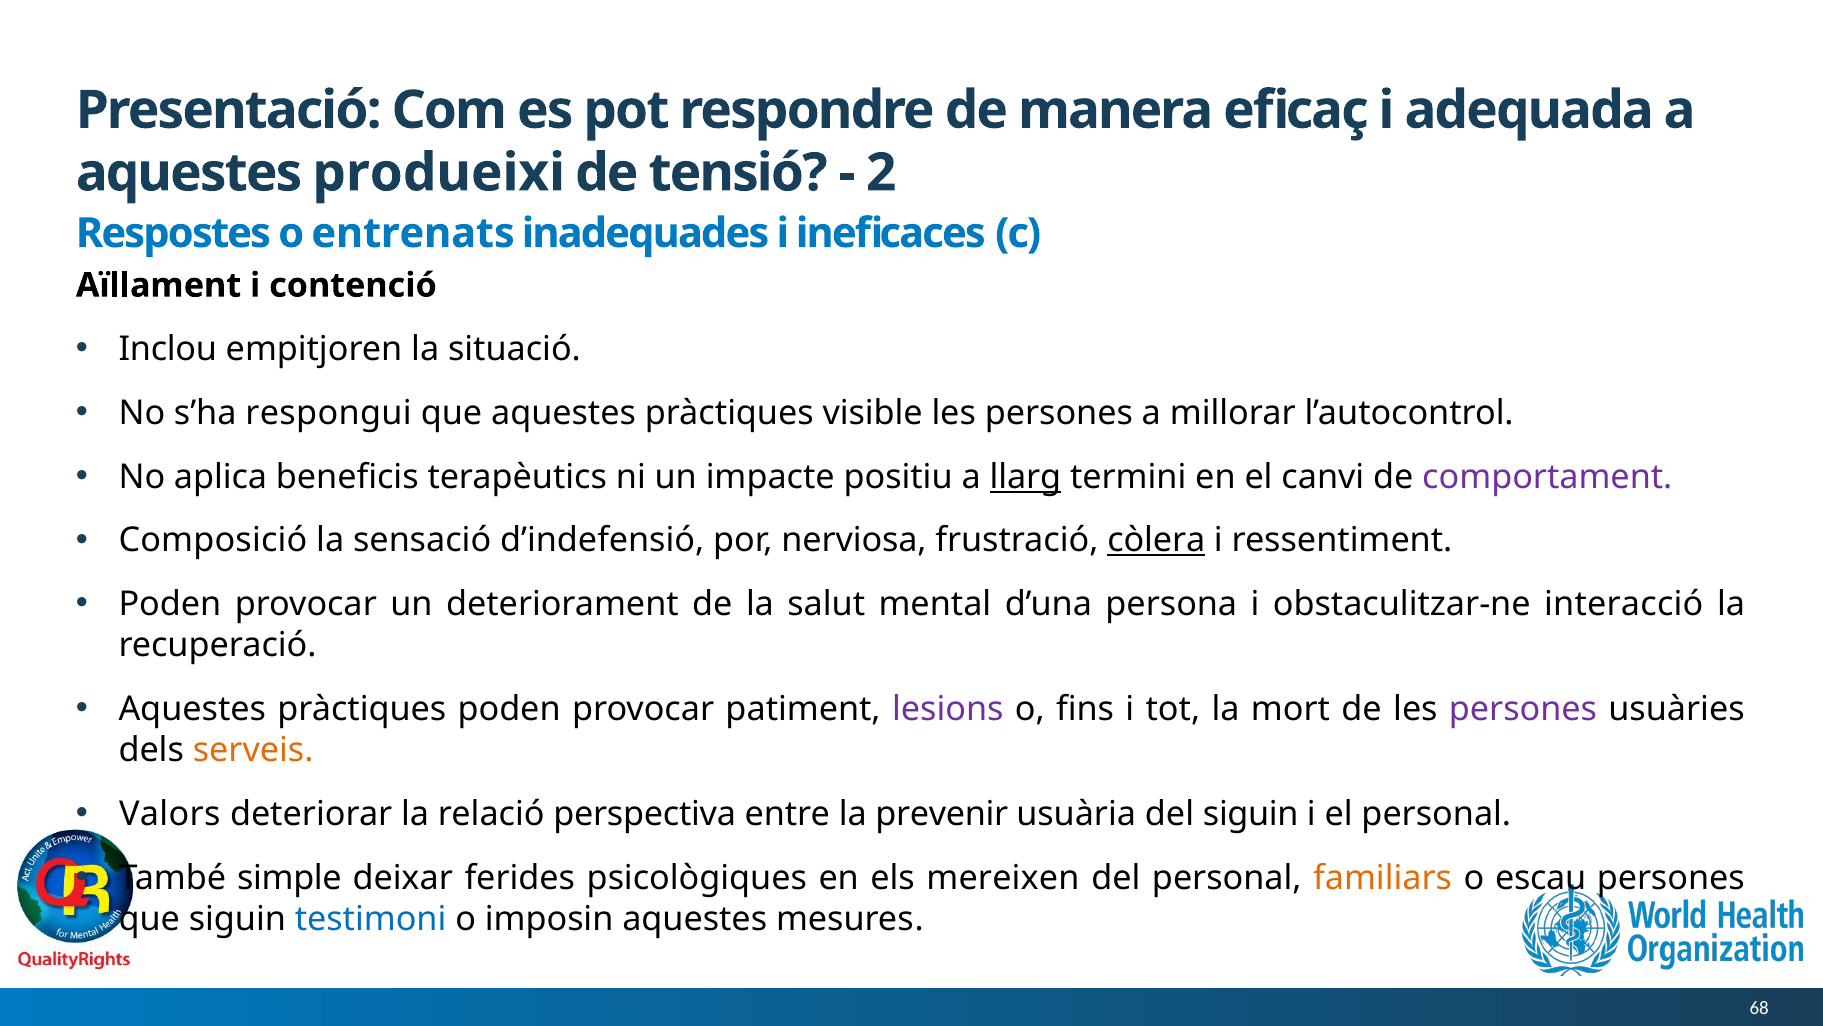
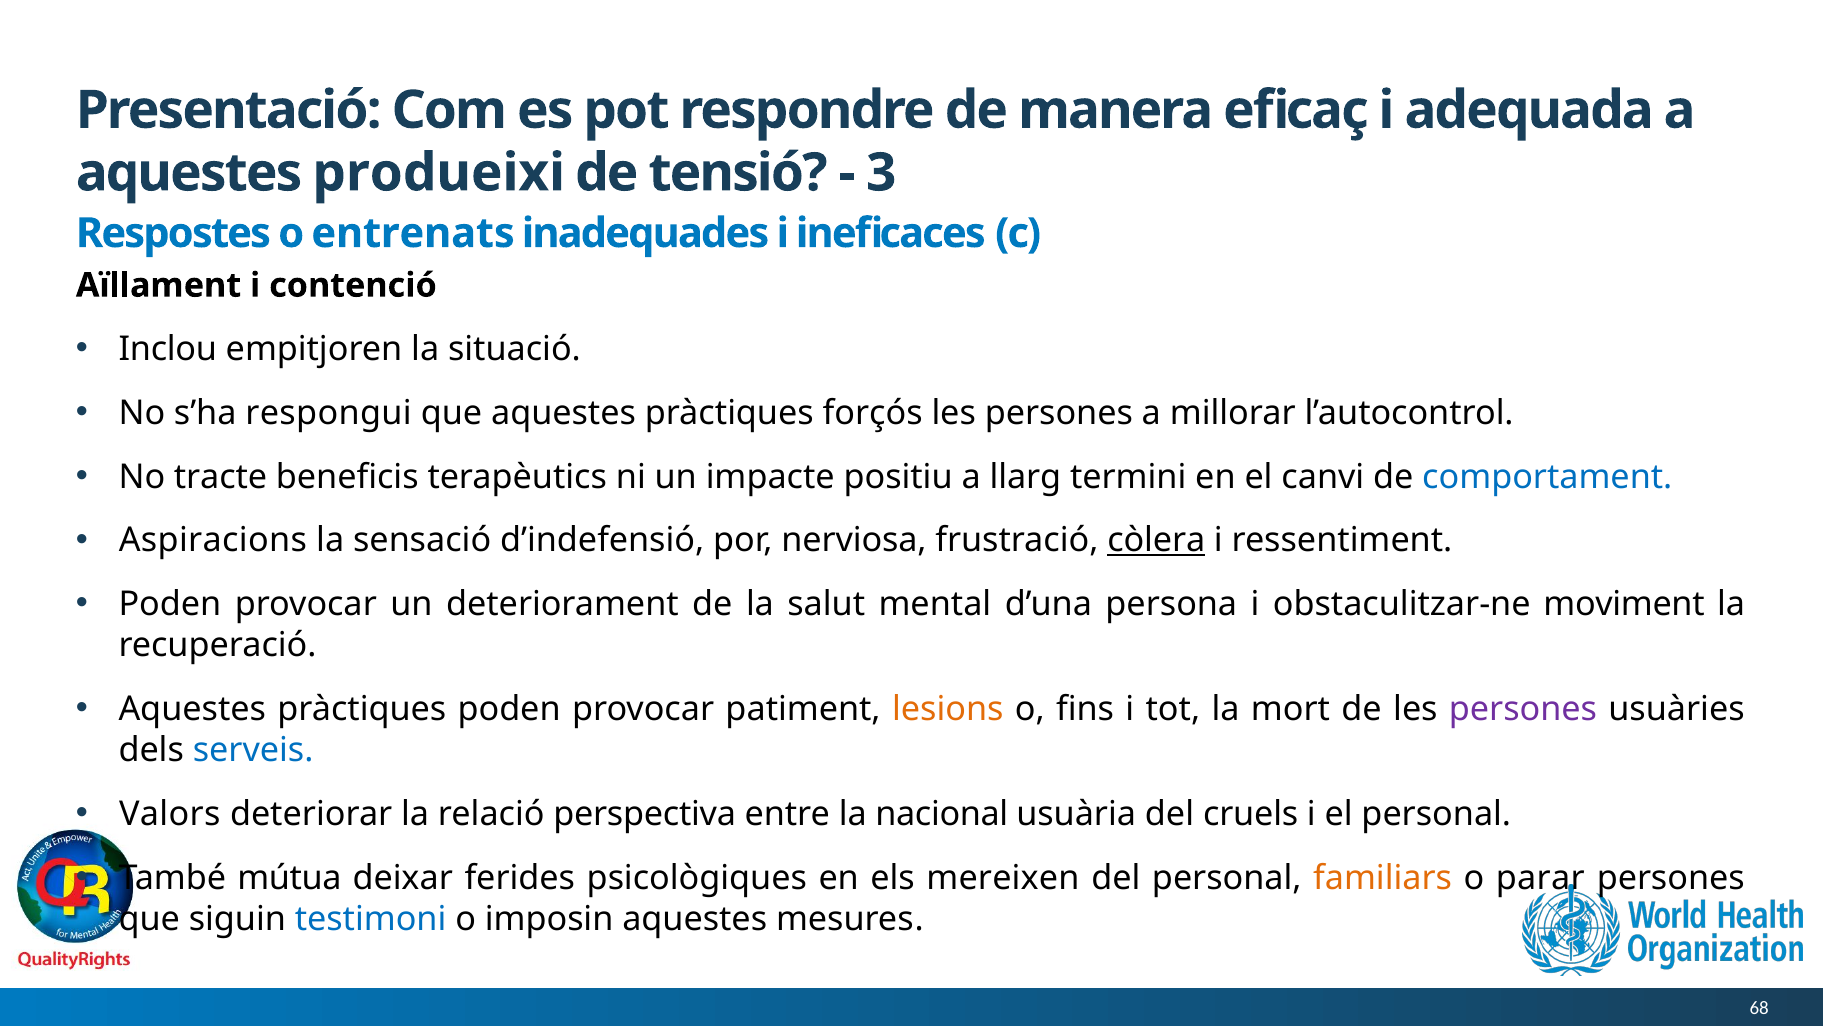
2: 2 -> 3 (881, 173)
visible: visible -> forçós (873, 413)
aplica: aplica -> tracte (221, 477)
llarg underline: present -> none (1025, 477)
comportament colour: purple -> blue (1547, 477)
Composició: Composició -> Aspiracions (213, 540)
interacció: interacció -> moviment (1624, 604)
lesions colour: purple -> orange (948, 709)
serveis colour: orange -> blue (253, 750)
prevenir: prevenir -> nacional (942, 814)
del siguin: siguin -> cruels (1251, 814)
simple: simple -> mútua (289, 878)
escau: escau -> parar (1540, 878)
